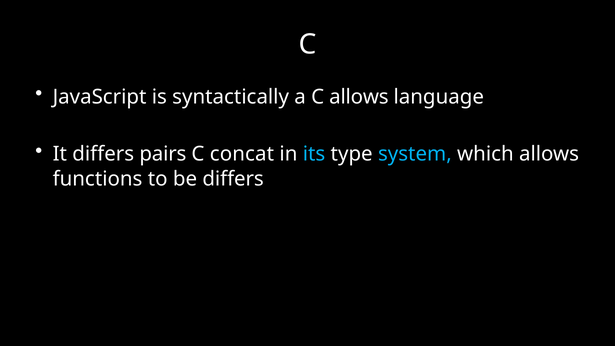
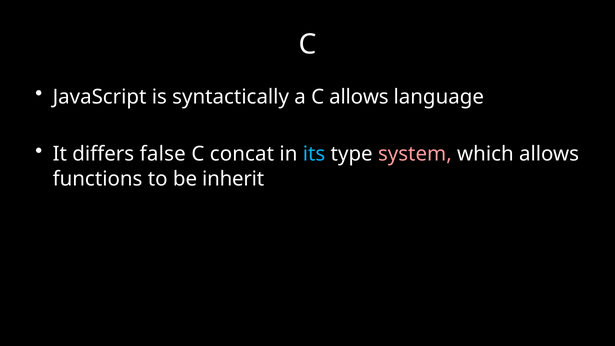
pairs: pairs -> false (163, 154)
system colour: light blue -> pink (415, 154)
be differs: differs -> inherit (233, 179)
